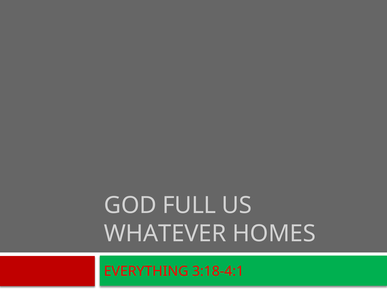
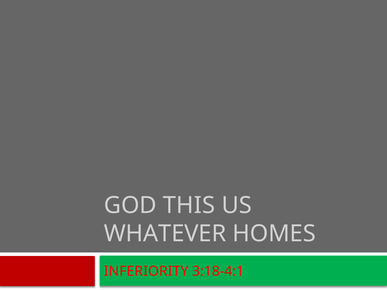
FULL: FULL -> THIS (189, 206)
EVERYTHING: EVERYTHING -> INFERIORITY (146, 272)
